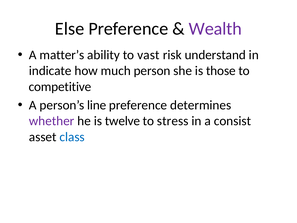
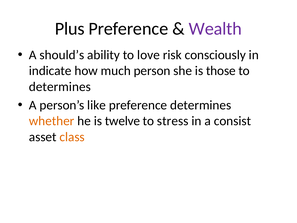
Else: Else -> Plus (70, 29)
matter’s: matter’s -> should’s (62, 55)
vast: vast -> love (148, 55)
understand: understand -> consciously (215, 55)
competitive: competitive -> determines (60, 87)
line: line -> like (97, 105)
whether colour: purple -> orange (52, 121)
class colour: blue -> orange (72, 137)
